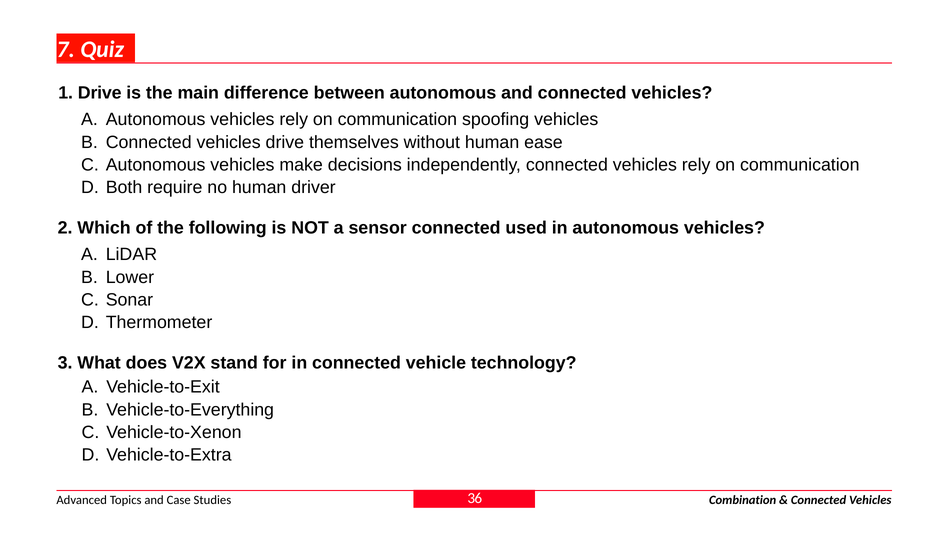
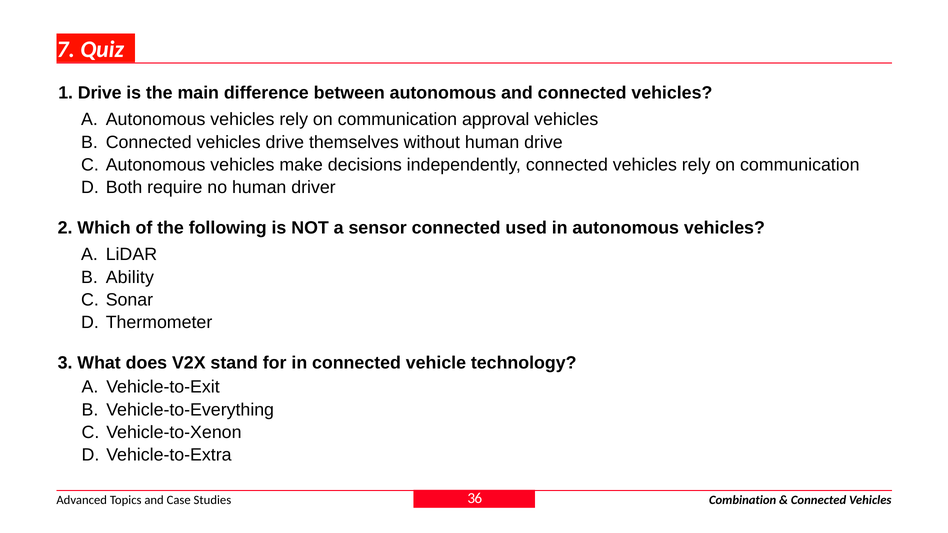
spoofing: spoofing -> approval (496, 120)
human ease: ease -> drive (543, 142)
Lower: Lower -> Ability (130, 277)
